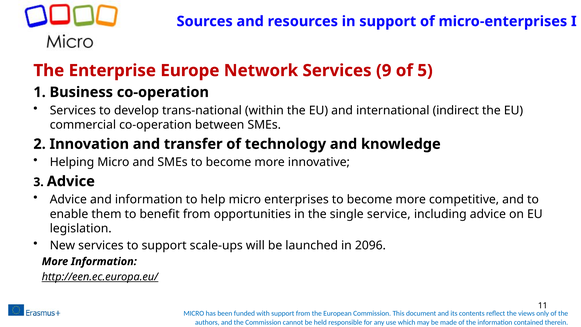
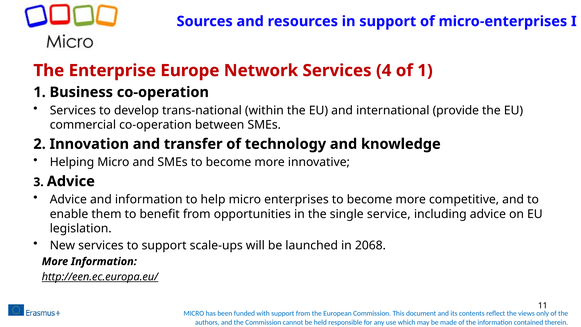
9: 9 -> 4 (384, 71)
of 5: 5 -> 1 (425, 71)
indirect: indirect -> provide (456, 110)
2096: 2096 -> 2068 (370, 245)
